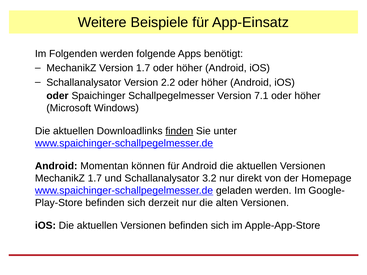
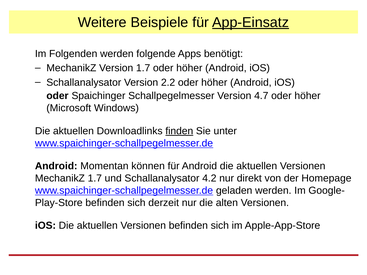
App-Einsatz underline: none -> present (251, 22)
7.1: 7.1 -> 4.7 (261, 96)
3.2: 3.2 -> 4.2 (209, 178)
